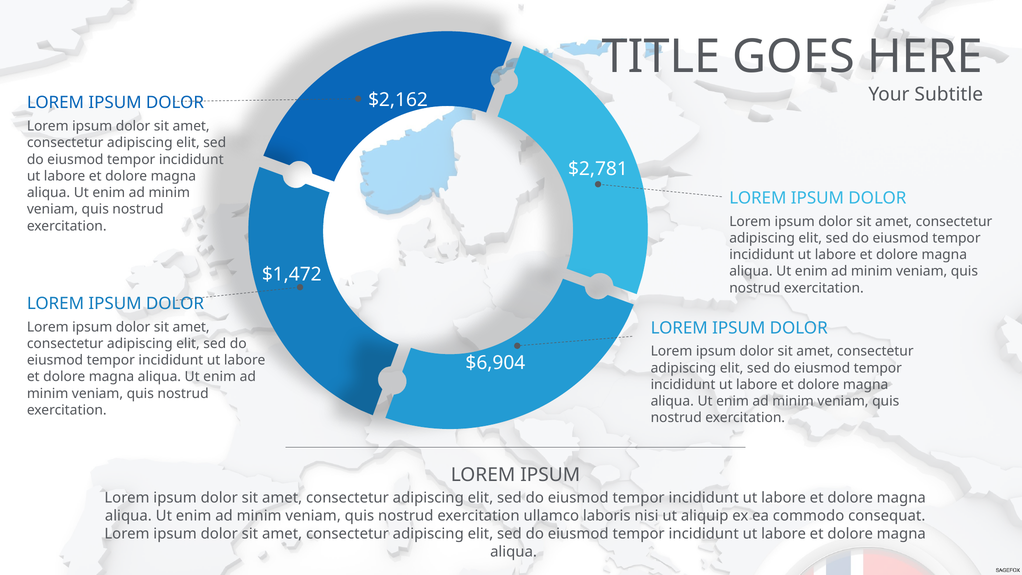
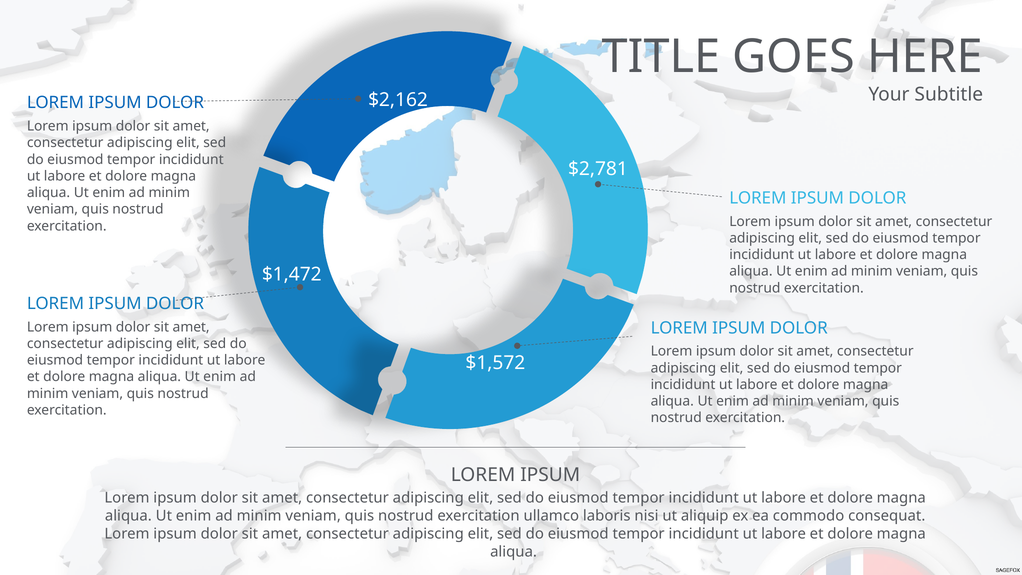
$6,904: $6,904 -> $1,572 (495, 363)
